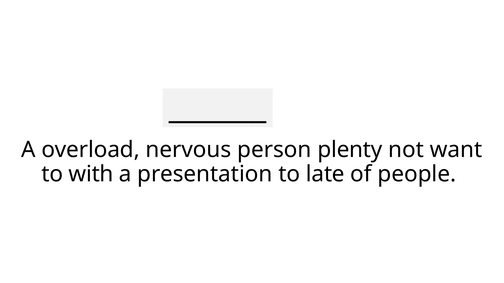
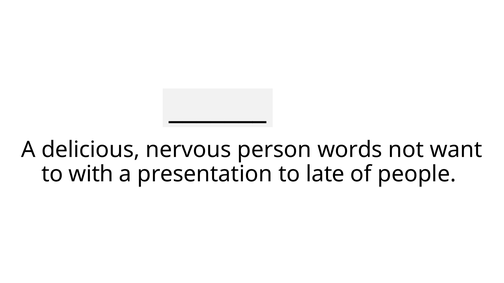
overload: overload -> delicious (91, 150)
plenty: plenty -> words (350, 150)
